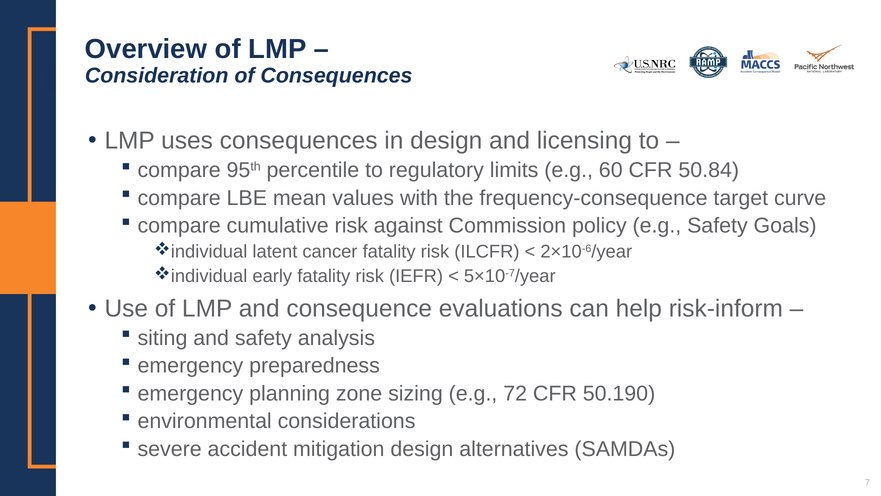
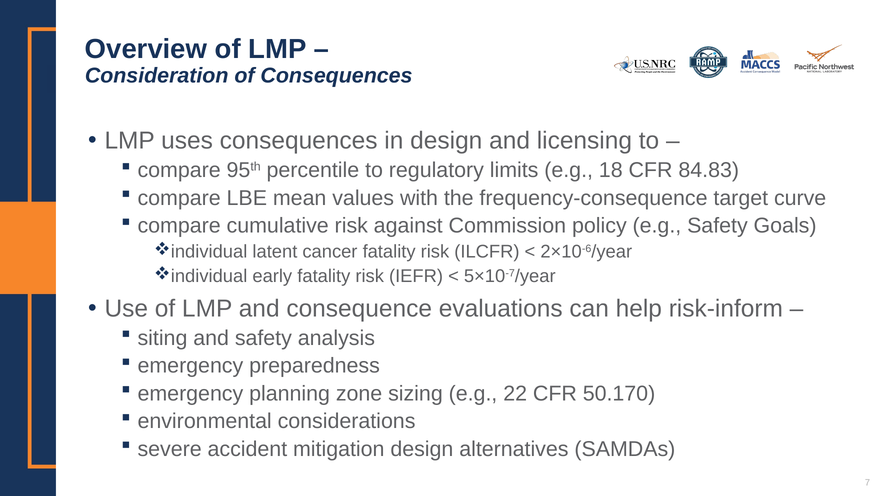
60: 60 -> 18 (611, 170)
50.84: 50.84 -> 84.83 (709, 170)
72: 72 -> 22 (515, 393)
50.190: 50.190 -> 50.170 (619, 393)
